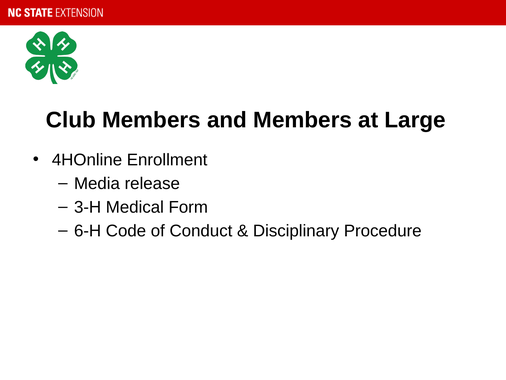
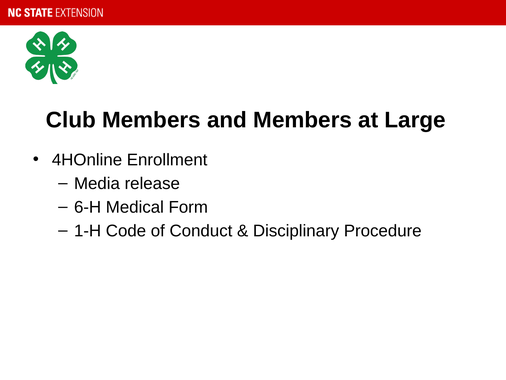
3-H: 3-H -> 6-H (88, 207)
6-H: 6-H -> 1-H (88, 231)
